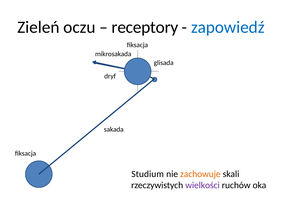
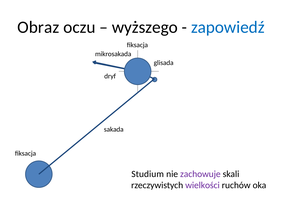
Zieleń: Zieleń -> Obraz (38, 27)
receptory: receptory -> wyższego (145, 27)
zachowuje colour: orange -> purple (200, 174)
